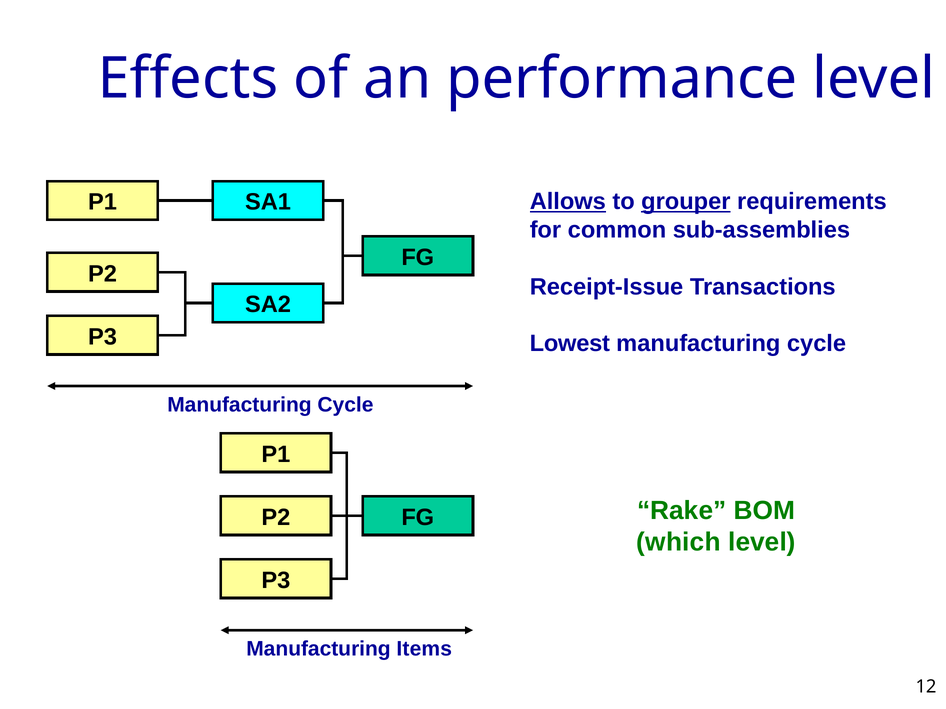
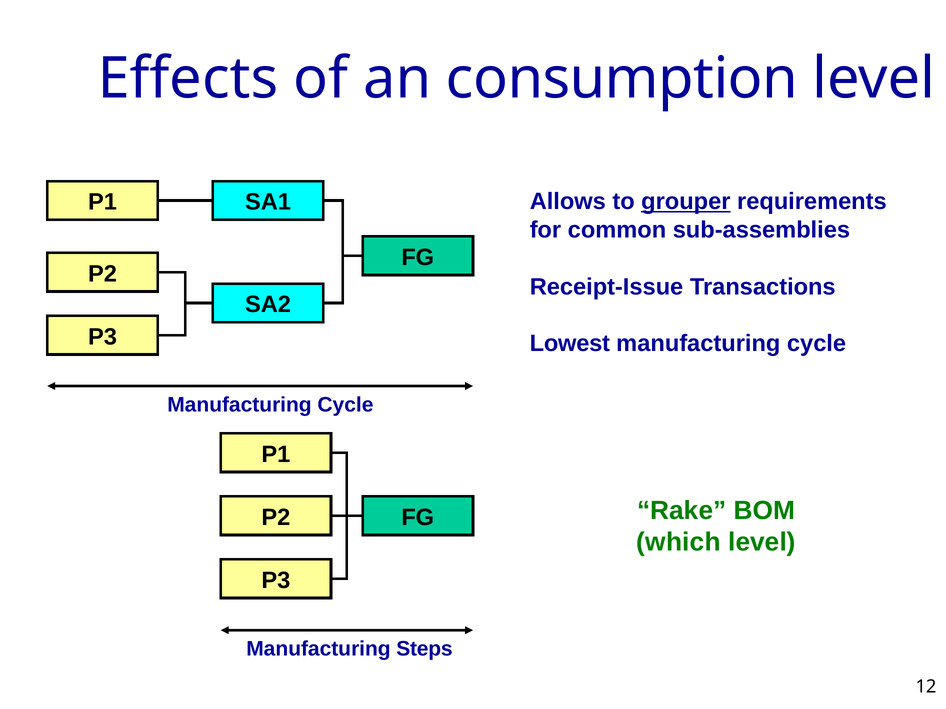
performance: performance -> consumption (622, 79)
Allows underline: present -> none (568, 202)
Items: Items -> Steps (424, 649)
